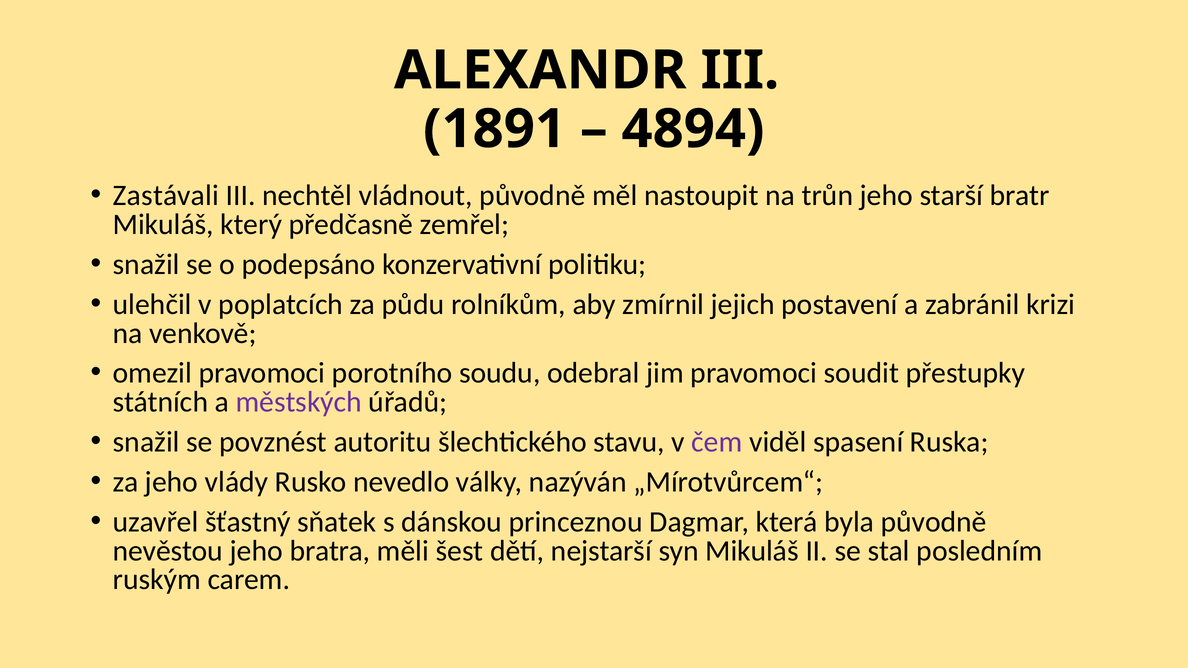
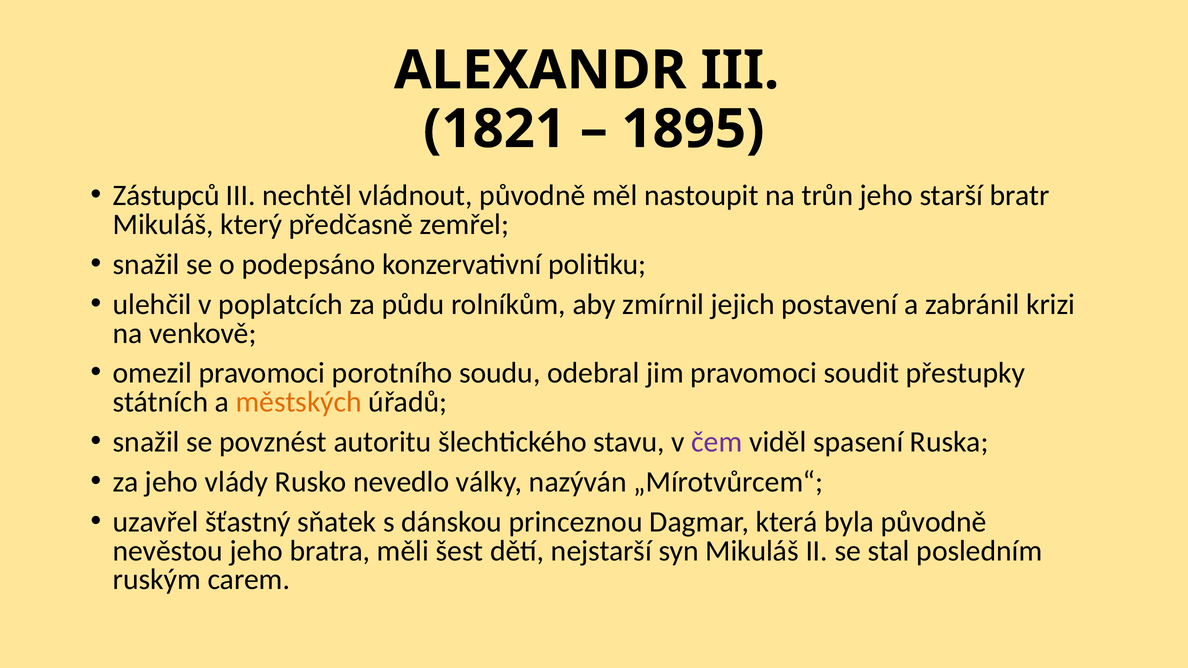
1891: 1891 -> 1821 (495, 129)
4894: 4894 -> 1895 (693, 129)
Zastávali: Zastávali -> Zástupců (166, 196)
městských colour: purple -> orange (299, 402)
